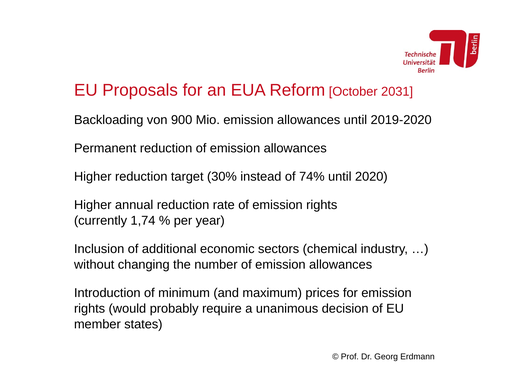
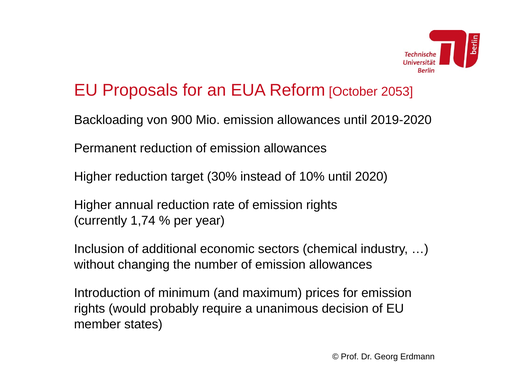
2031: 2031 -> 2053 (397, 91)
74%: 74% -> 10% (312, 176)
